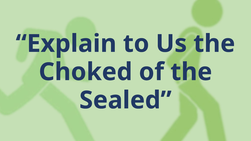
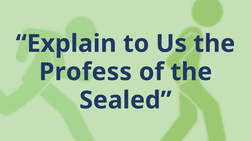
Choked: Choked -> Profess (85, 72)
